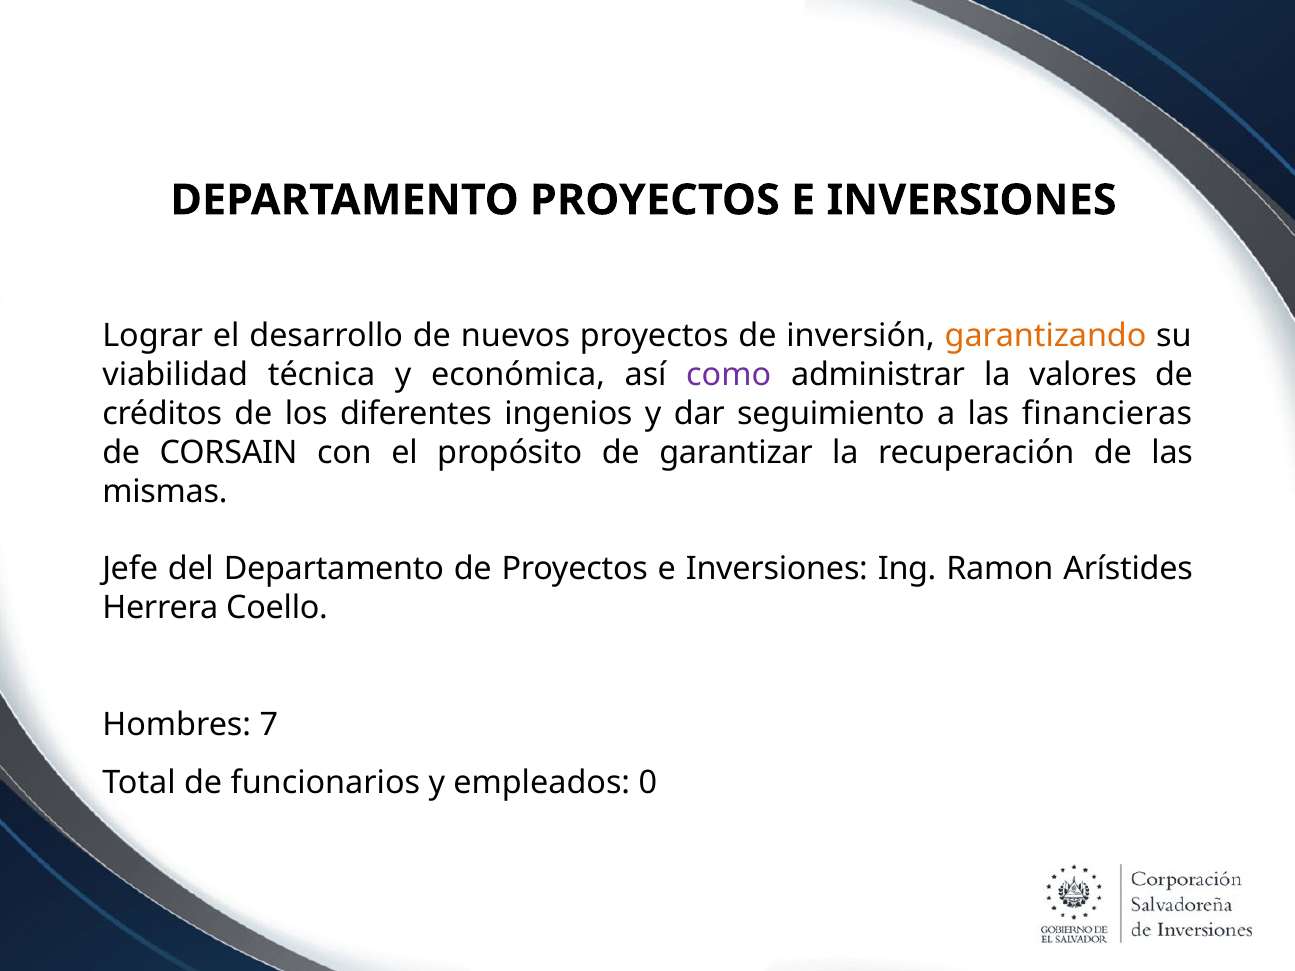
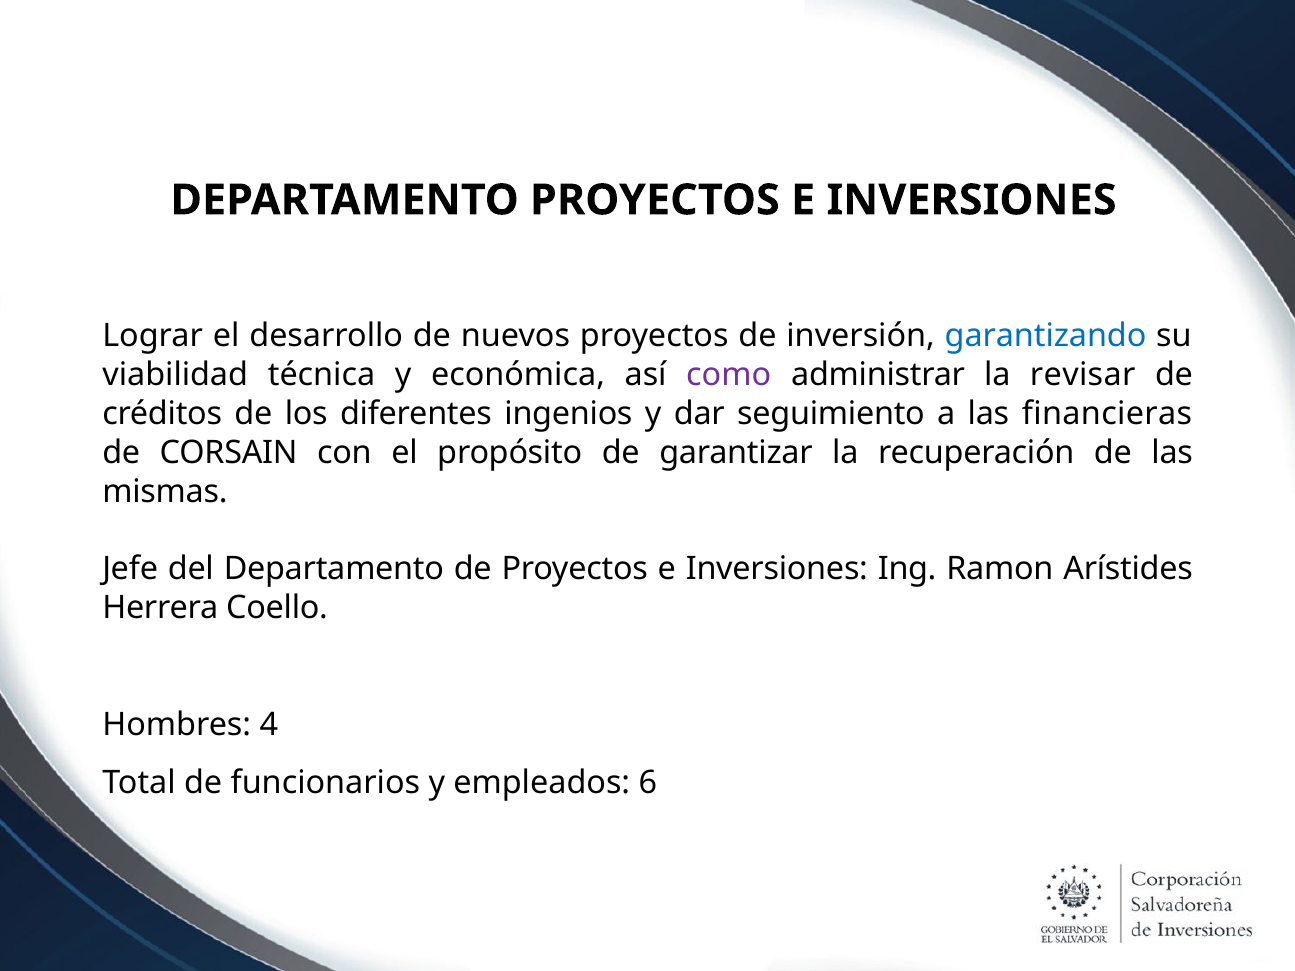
garantizando colour: orange -> blue (1046, 336)
valores: valores -> revisar (1083, 375)
7: 7 -> 4 (269, 725)
0: 0 -> 6 (648, 783)
